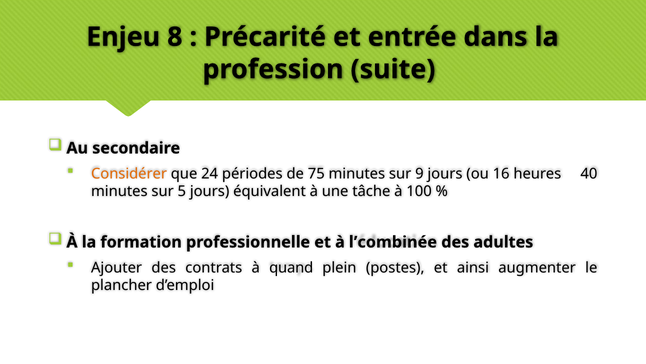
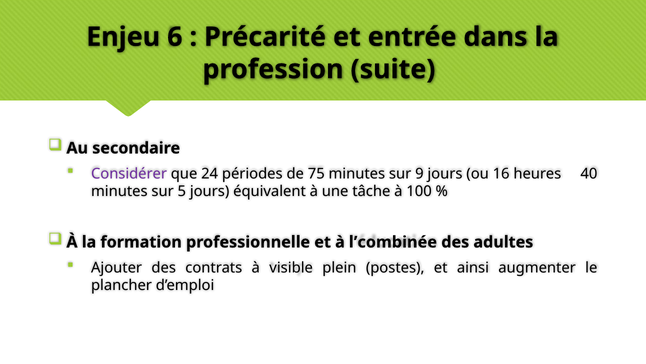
8: 8 -> 6 (175, 37)
Considérer colour: orange -> purple (129, 173)
quand: quand -> visible (291, 267)
